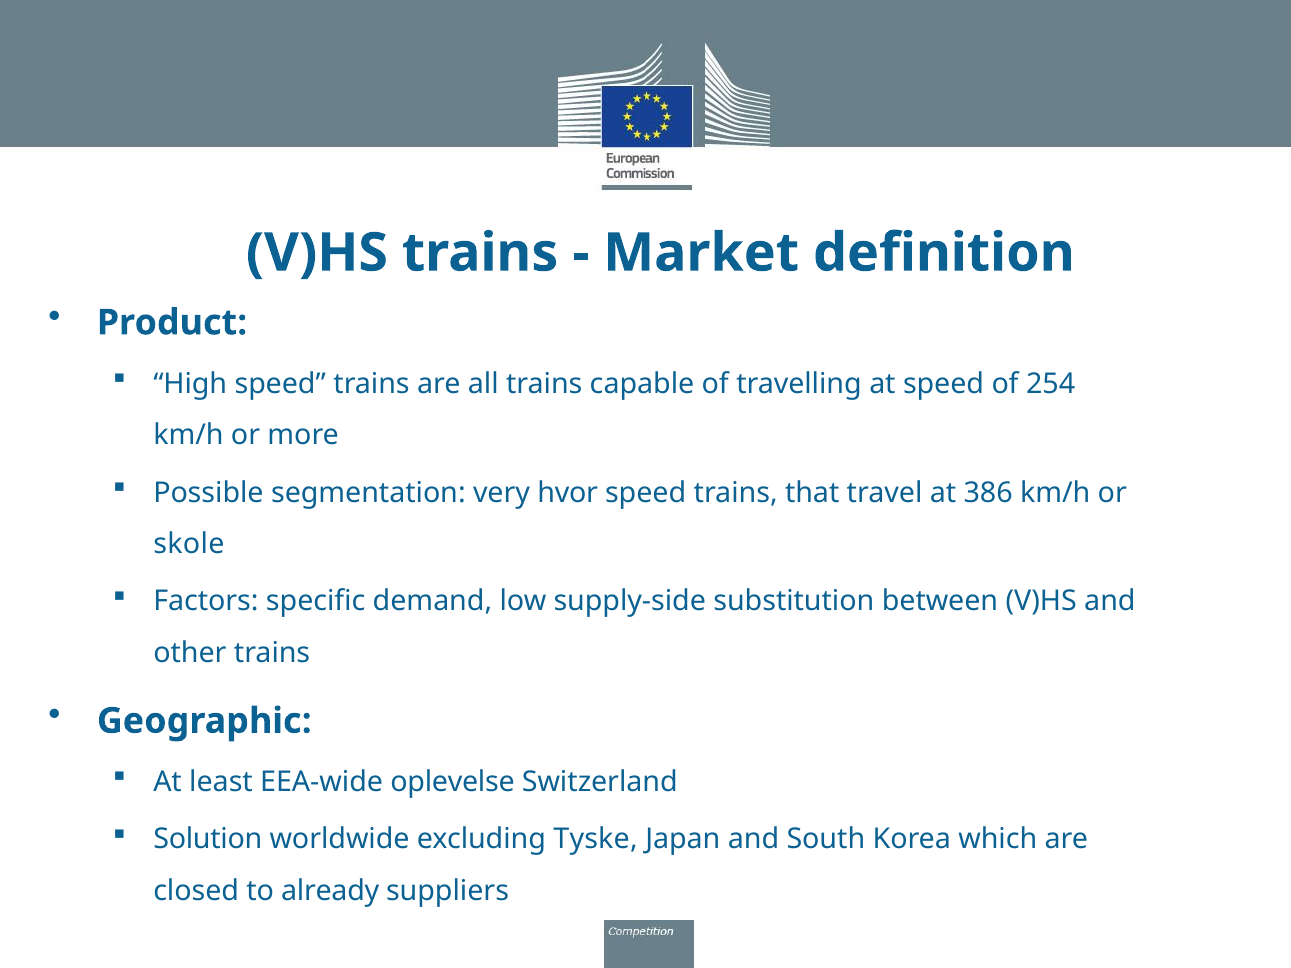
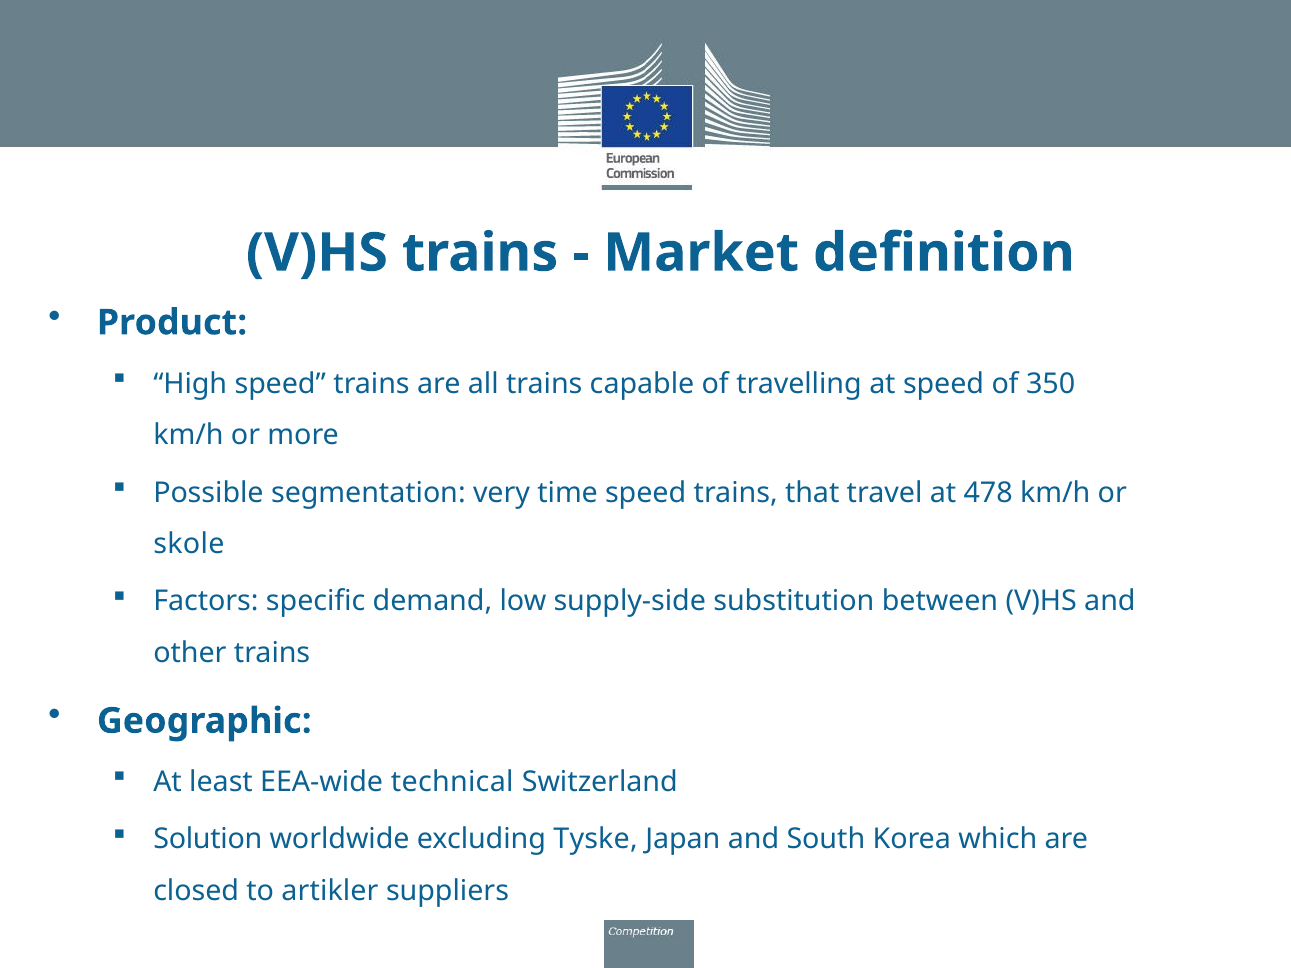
254: 254 -> 350 (1051, 384)
hvor: hvor -> time (568, 493)
386: 386 -> 478 (988, 493)
oplevelse: oplevelse -> technical (452, 782)
already: already -> artikler (330, 891)
